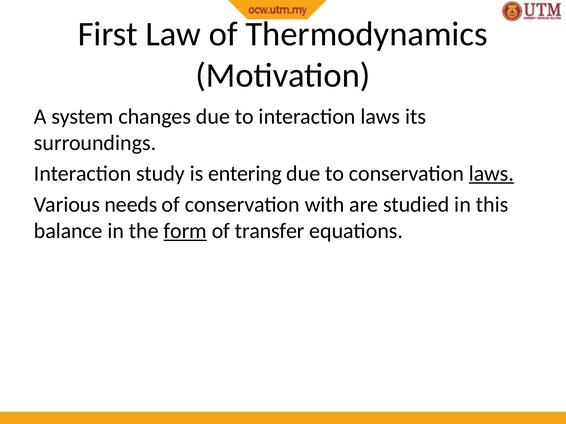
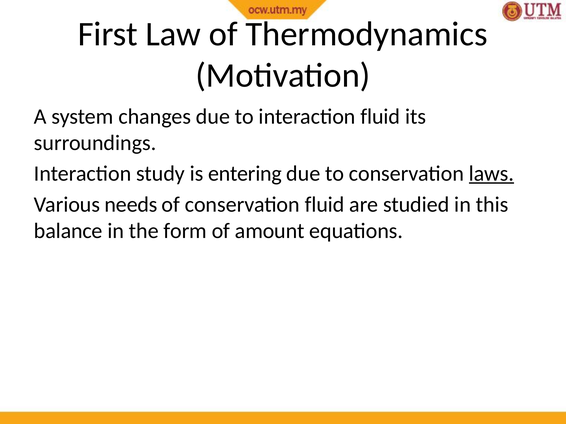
interaction laws: laws -> fluid (380, 117)
conservation with: with -> fluid (325, 205)
form underline: present -> none (185, 231)
transfer: transfer -> amount (270, 231)
